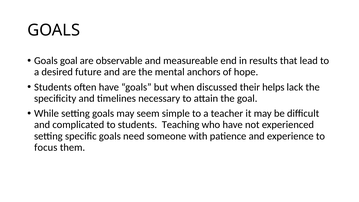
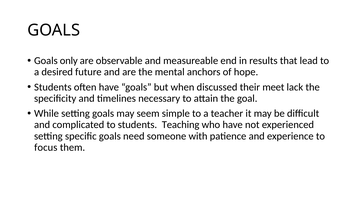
Goals goal: goal -> only (69, 61)
helps: helps -> meet (273, 87)
